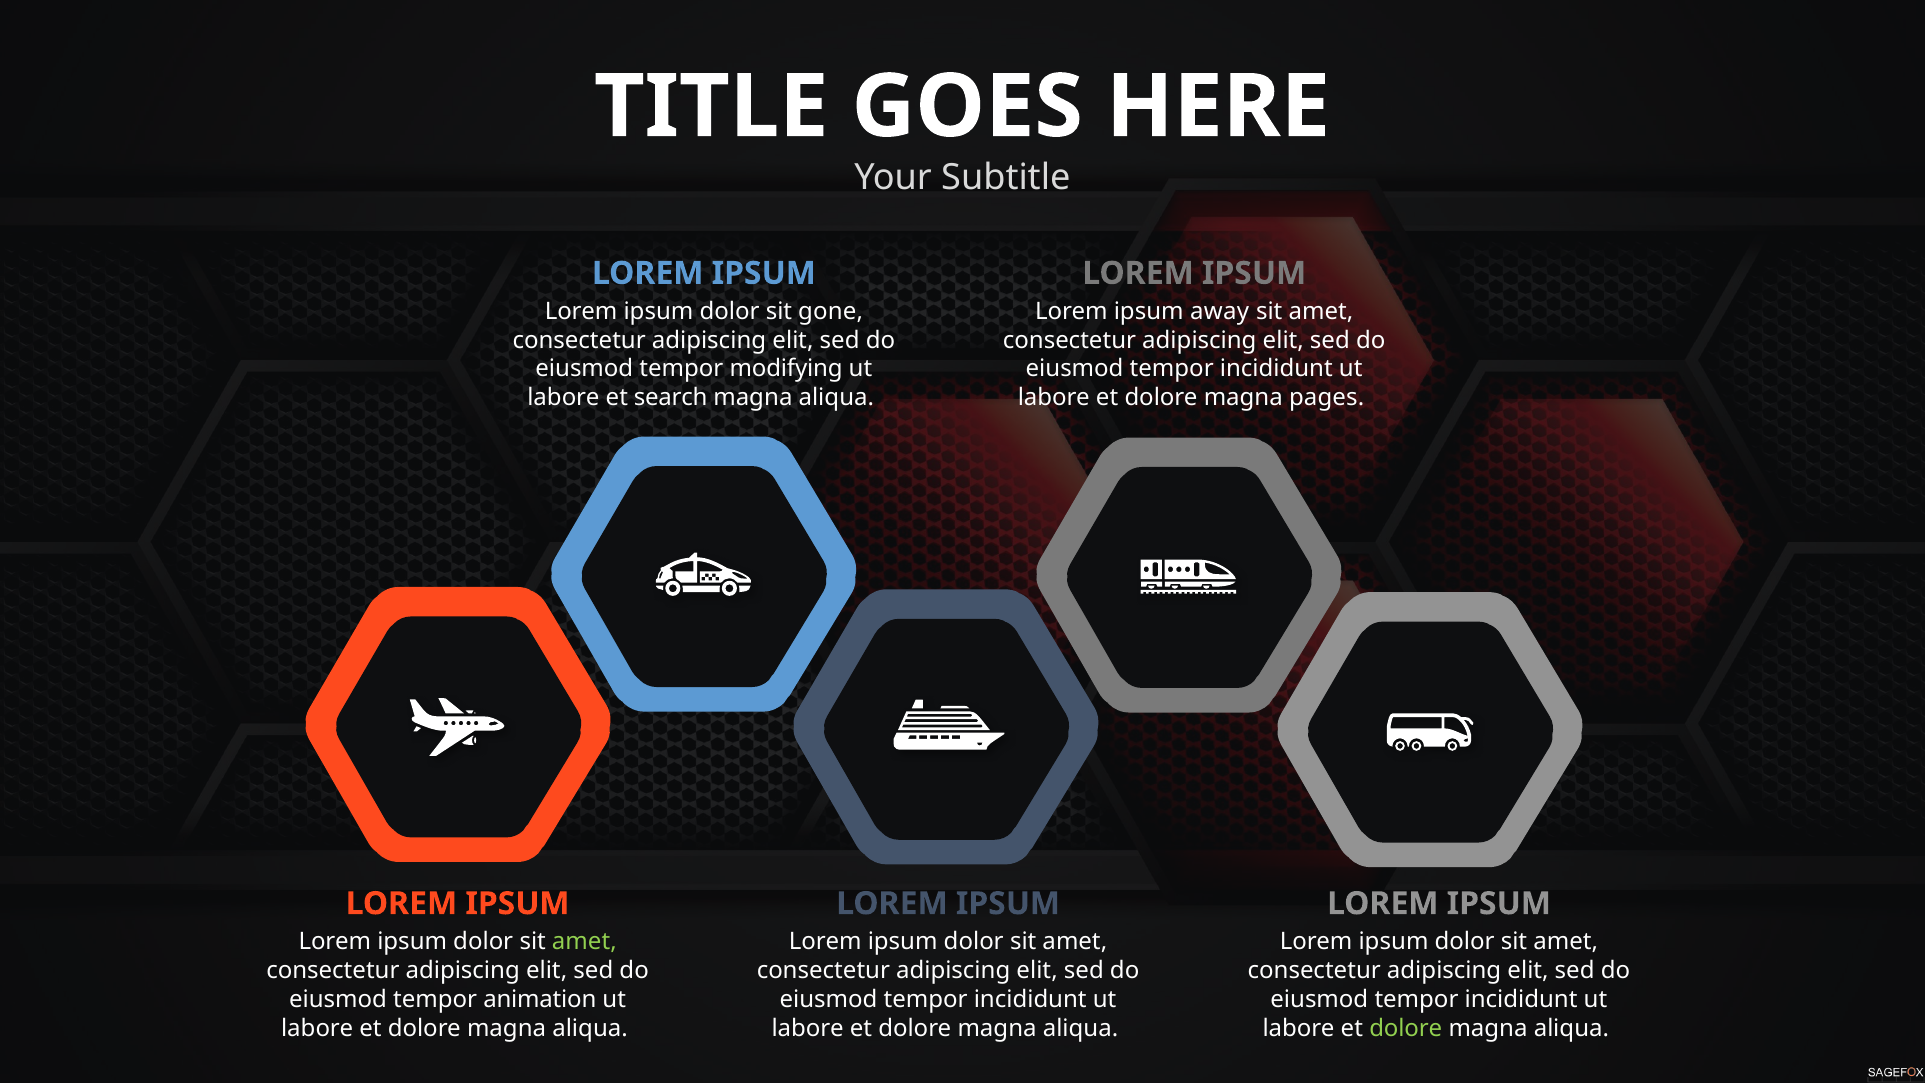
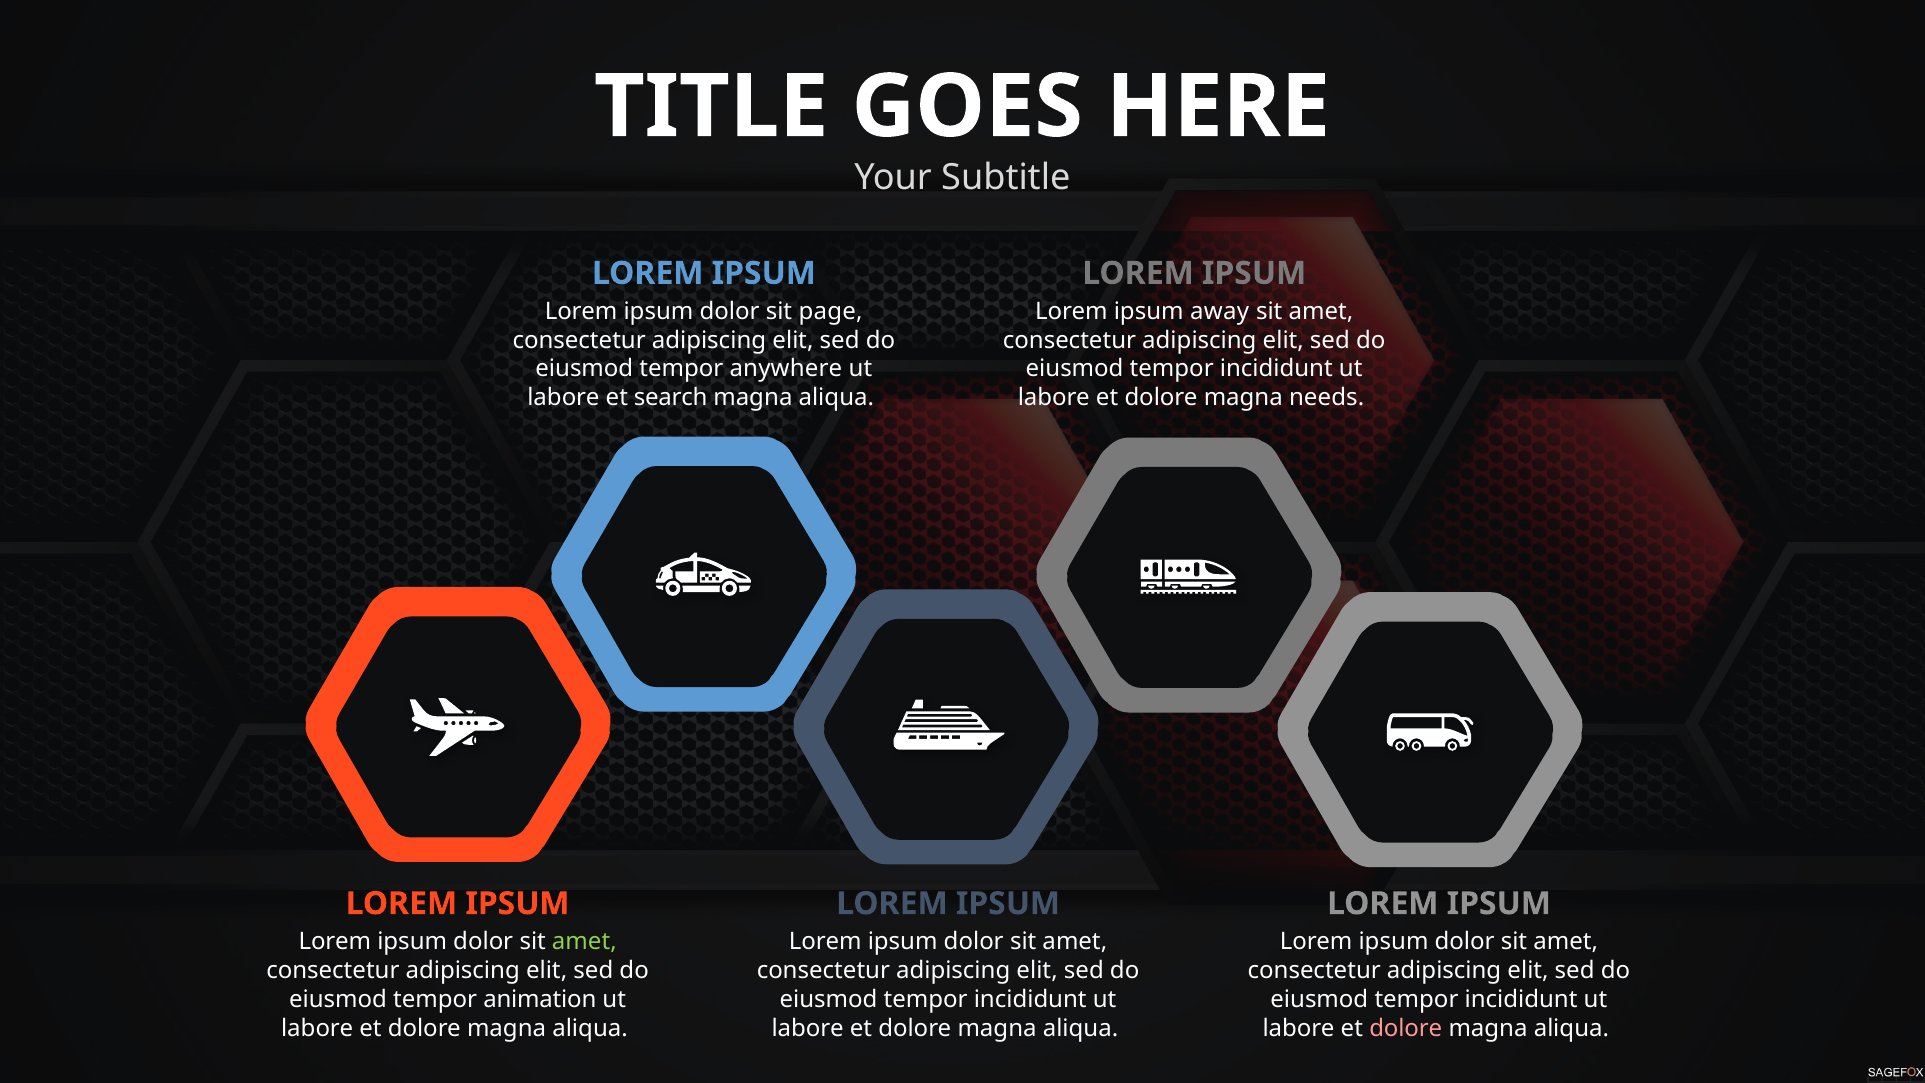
gone: gone -> page (831, 311)
modifying: modifying -> anywhere (786, 369)
pages: pages -> needs (1327, 398)
dolore colour: light green -> pink (1406, 1028)
